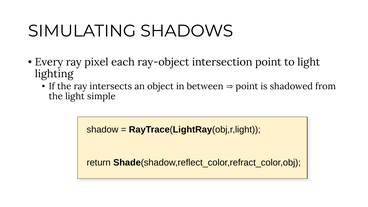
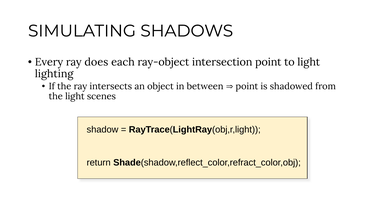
pixel: pixel -> does (96, 62)
simple: simple -> scenes (101, 96)
